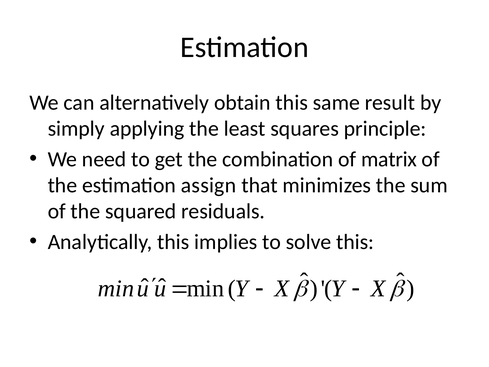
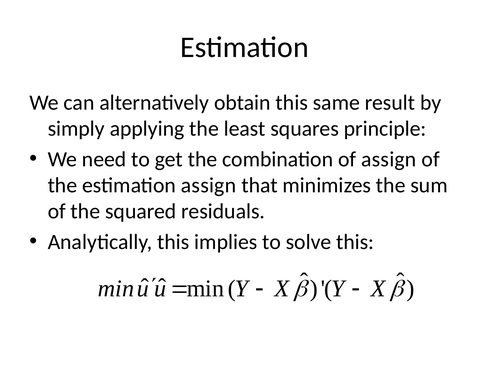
of matrix: matrix -> assign (389, 159)
